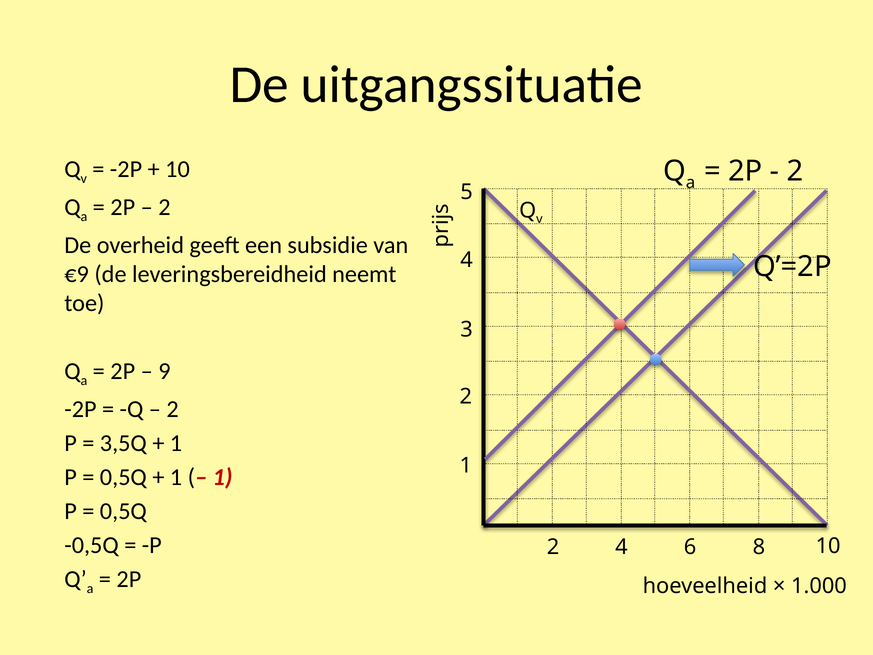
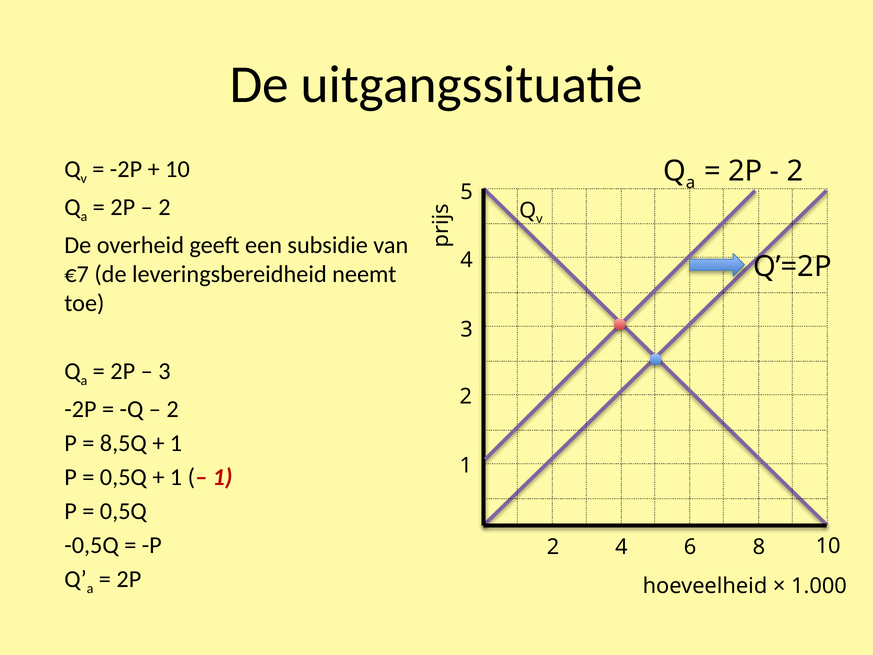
€9: €9 -> €7 (77, 274)
9: 9 -> 3 (164, 371)
3,5Q: 3,5Q -> 8,5Q (123, 443)
